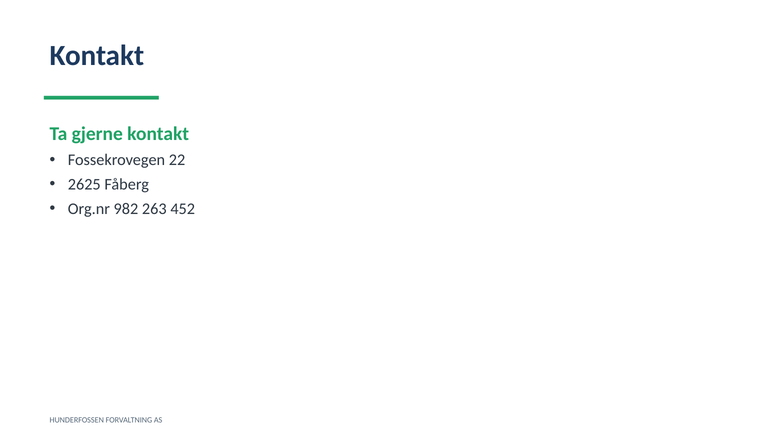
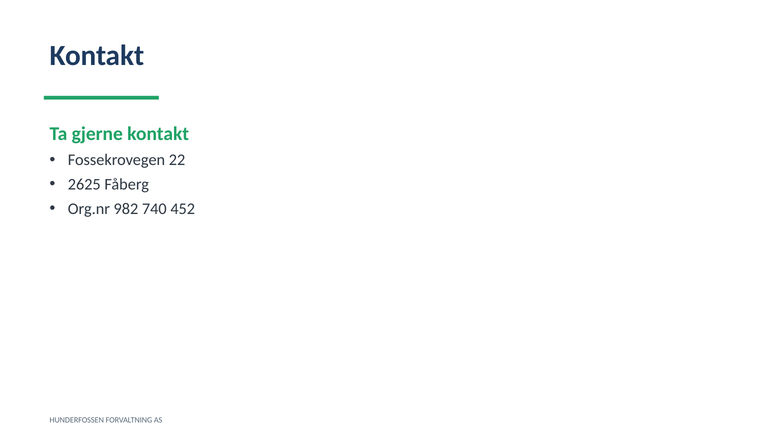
263: 263 -> 740 (154, 209)
